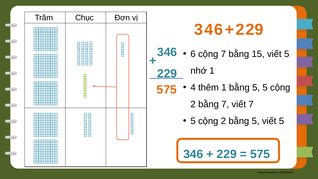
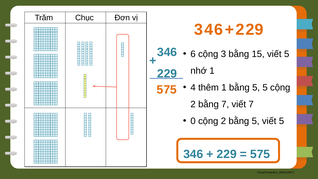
cộng 7: 7 -> 3 (223, 54)
5: 5 -> 0 (193, 121)
